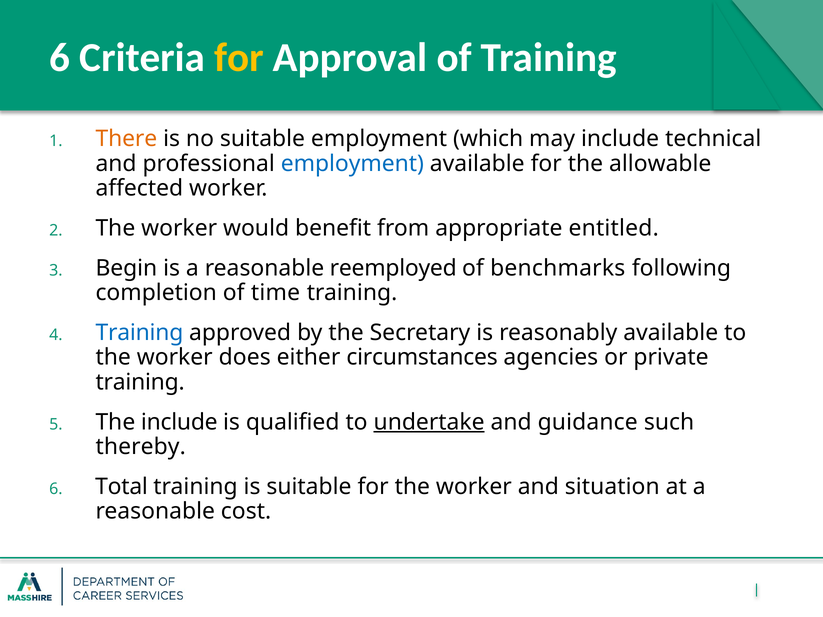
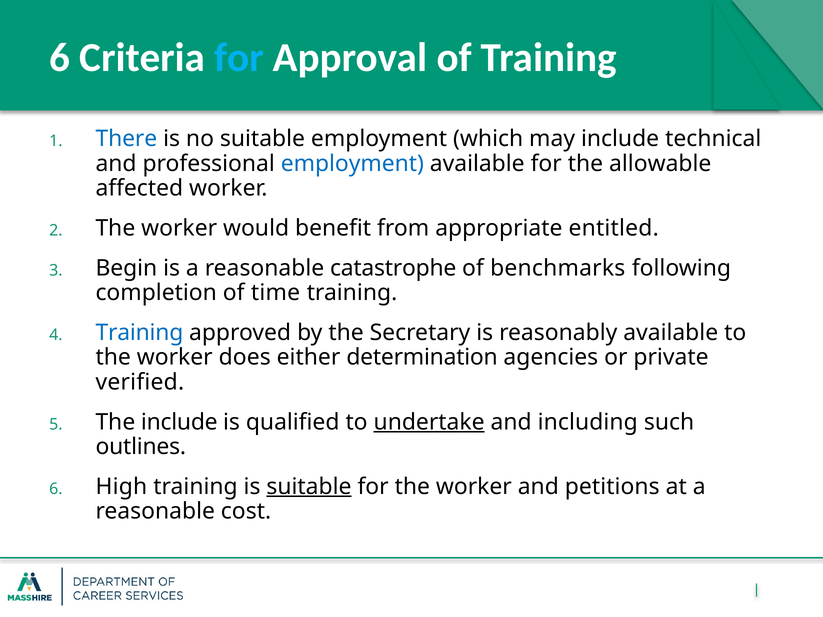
for colour: yellow -> light blue (239, 58)
There colour: orange -> blue (126, 139)
reemployed: reemployed -> catastrophe (393, 268)
circumstances: circumstances -> determination (422, 357)
training: training -> verified (140, 382)
guidance: guidance -> including (588, 422)
thereby: thereby -> outlines (141, 447)
Total: Total -> High (121, 487)
suitable underline: none -> present (309, 487)
situation: situation -> petitions (612, 487)
